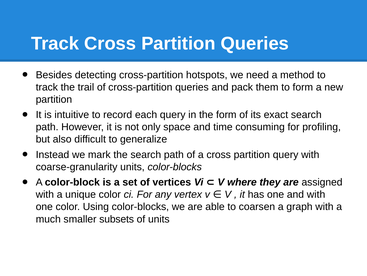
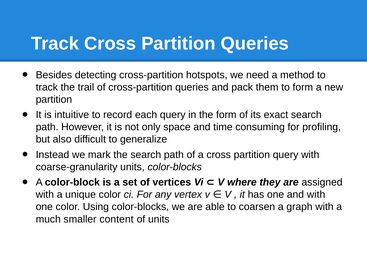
subsets: subsets -> content (117, 219)
